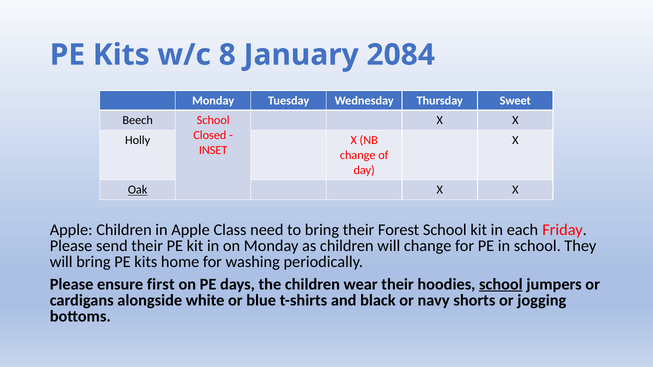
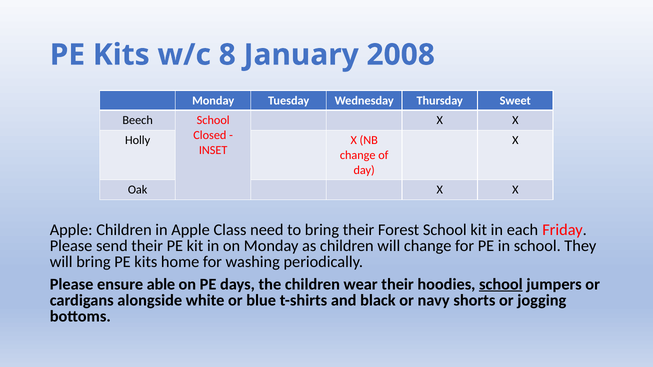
2084: 2084 -> 2008 (401, 55)
Oak underline: present -> none (138, 190)
first: first -> able (161, 284)
